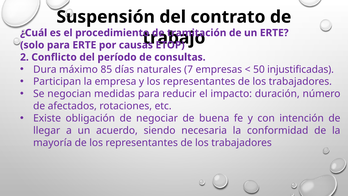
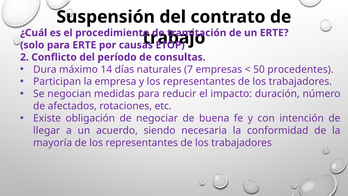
85: 85 -> 14 (106, 69)
injustificadas: injustificadas -> procedentes (300, 69)
